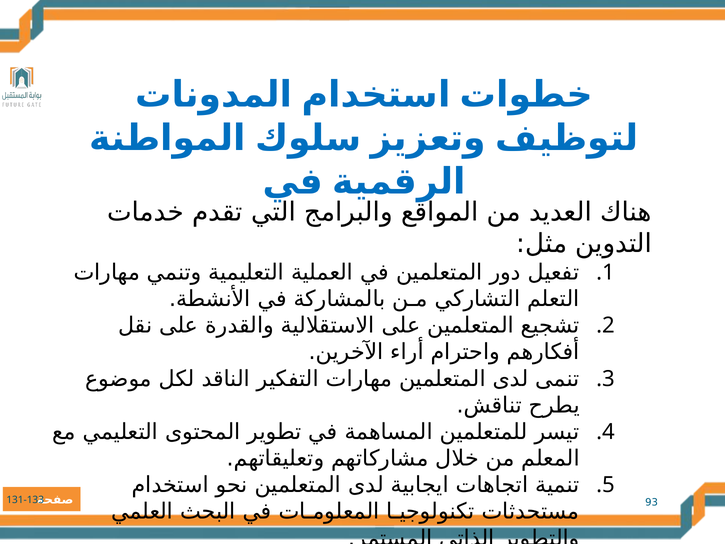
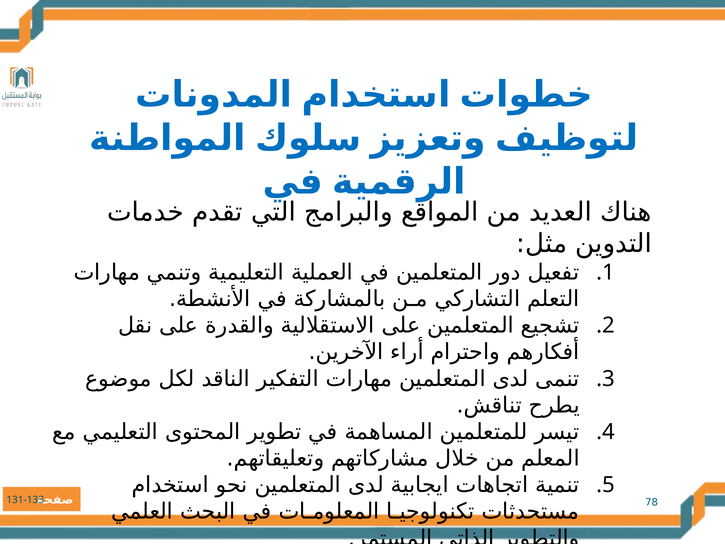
93: 93 -> 78 (652, 502)
